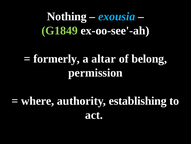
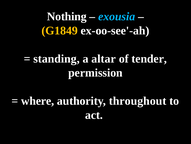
G1849 colour: light green -> yellow (60, 30)
formerly: formerly -> standing (57, 58)
belong: belong -> tender (149, 58)
establishing: establishing -> throughout (138, 100)
